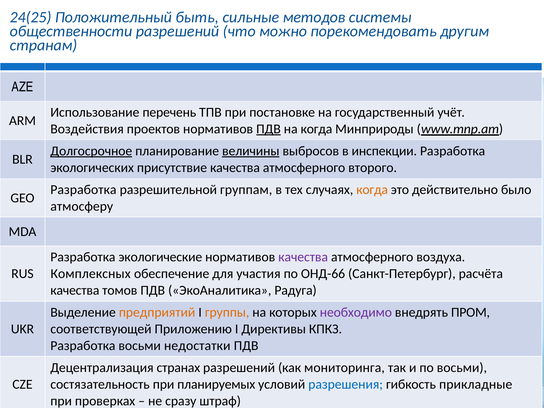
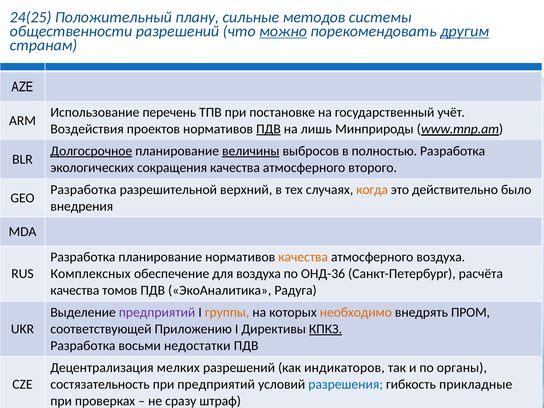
быть: быть -> плану (197, 17)
можно underline: none -> present (283, 31)
другим underline: none -> present (465, 31)
на когда: когда -> лишь (316, 129)
инспекции: инспекции -> полностью (384, 151)
присутствие: присутствие -> сокращения (172, 168)
группам: группам -> верхний (246, 190)
атмосферу: атмосферу -> внедрения (82, 206)
Разработка экологические: экологические -> планирование (160, 257)
качества colour: purple -> orange (303, 257)
для участия: участия -> воздуха (259, 274)
ОНД-66: ОНД-66 -> ОНД-36 (323, 274)
предприятий colour: orange -> purple (157, 312)
необходимо colour: purple -> orange (356, 312)
КПКЗ underline: none -> present (325, 329)
странах: странах -> мелких (178, 368)
мониторинга: мониторинга -> индикаторов (344, 368)
по восьми: восьми -> органы (462, 368)
при планируемых: планируемых -> предприятий (216, 384)
